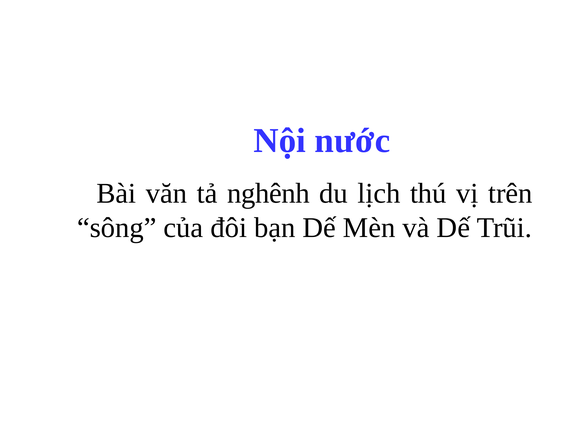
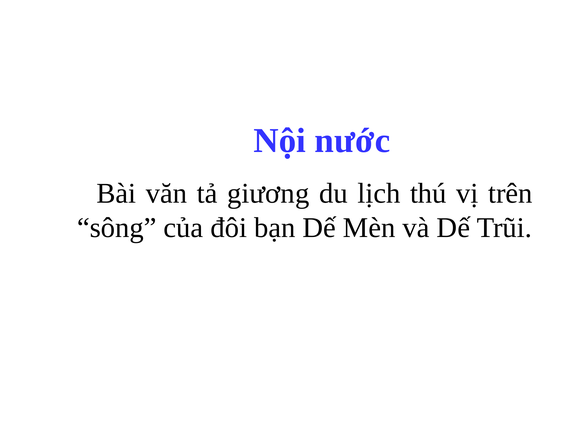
nghênh: nghênh -> giương (268, 194)
